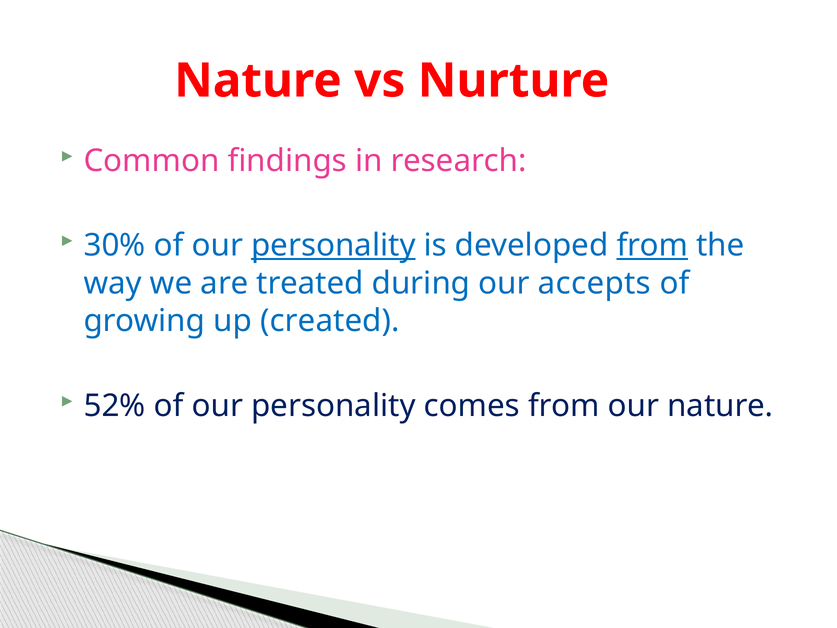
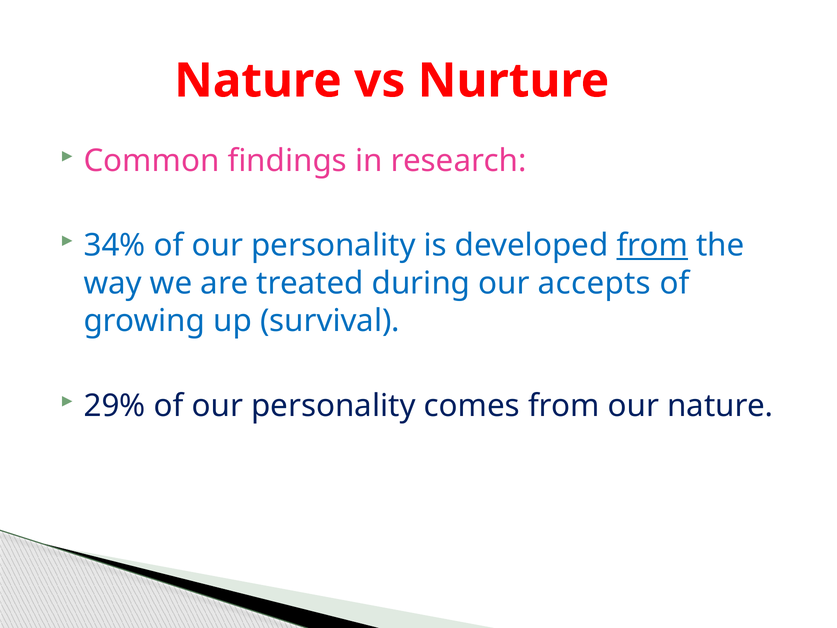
30%: 30% -> 34% (115, 245)
personality underline: present -> none (333, 245)
created: created -> survival (330, 321)
52%: 52% -> 29% (115, 406)
